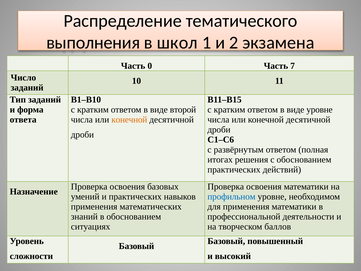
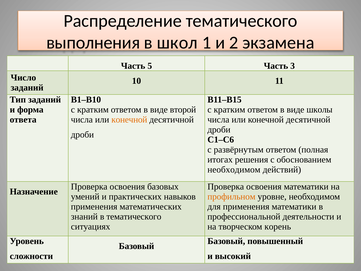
0: 0 -> 5 (150, 66)
7: 7 -> 3 (293, 66)
виде уровне: уровне -> школы (320, 109)
практических: практических -> необходимом (234, 169)
профильном colour: blue -> orange (231, 196)
в обоснованием: обоснованием -> тематического (134, 216)
баллов: баллов -> корень (278, 226)
